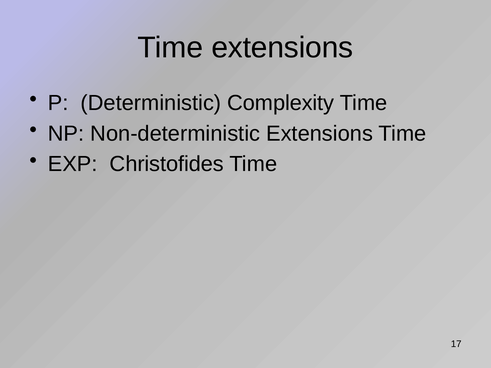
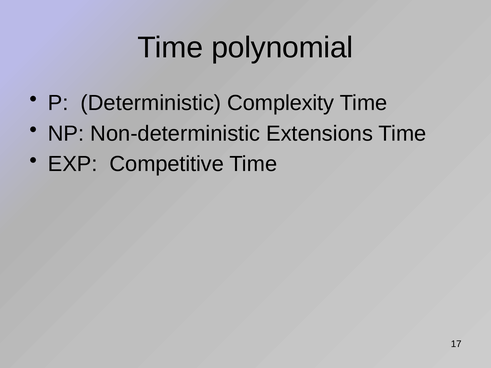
Time extensions: extensions -> polynomial (282, 48)
Christofides: Christofides -> Competitive (167, 164)
